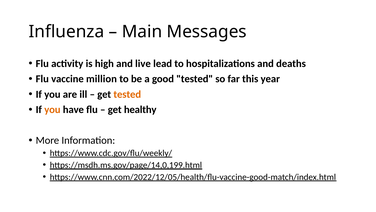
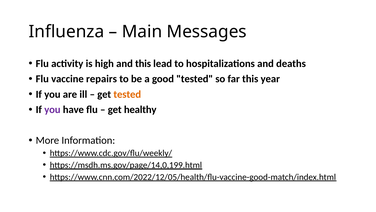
and live: live -> this (143, 63)
million: million -> repairs (102, 79)
you colour: orange -> purple (52, 109)
